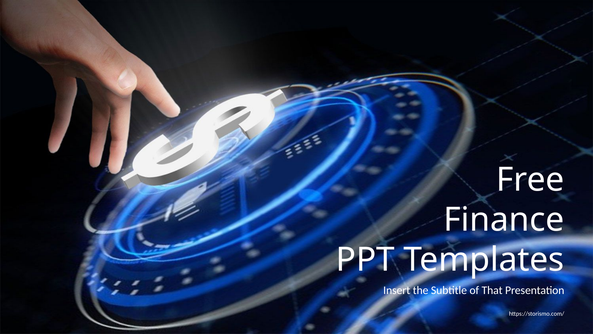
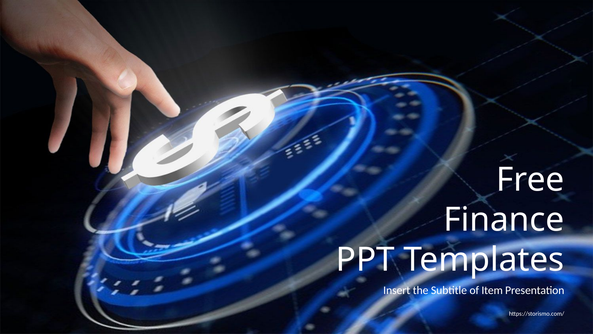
That: That -> Item (492, 290)
